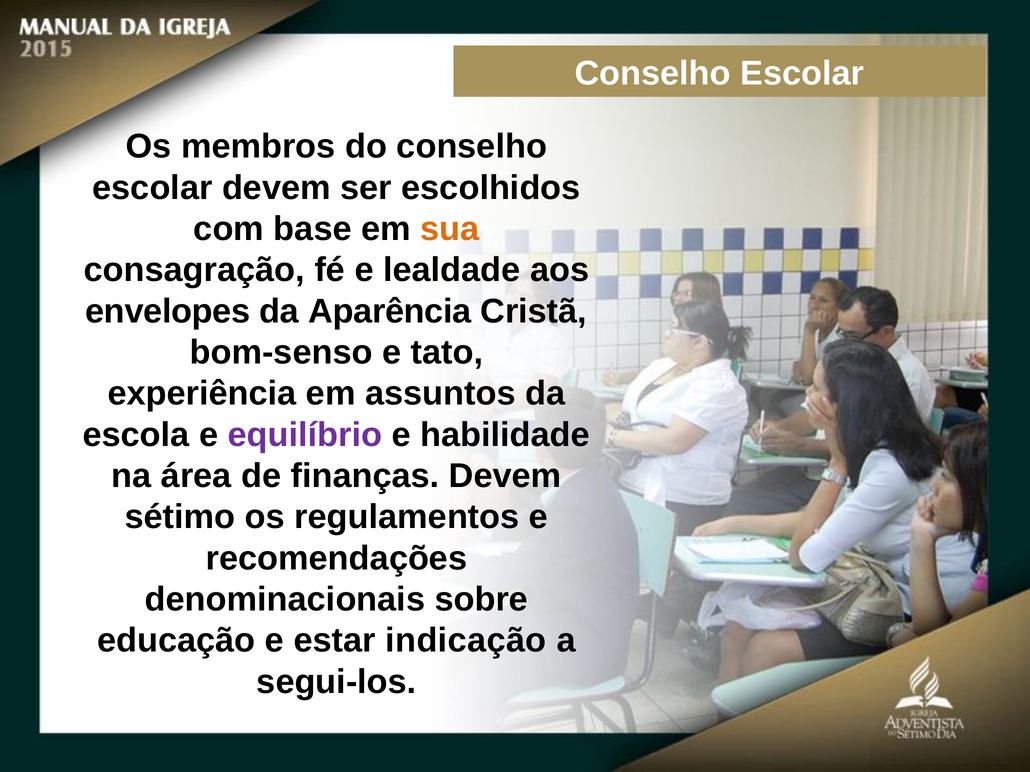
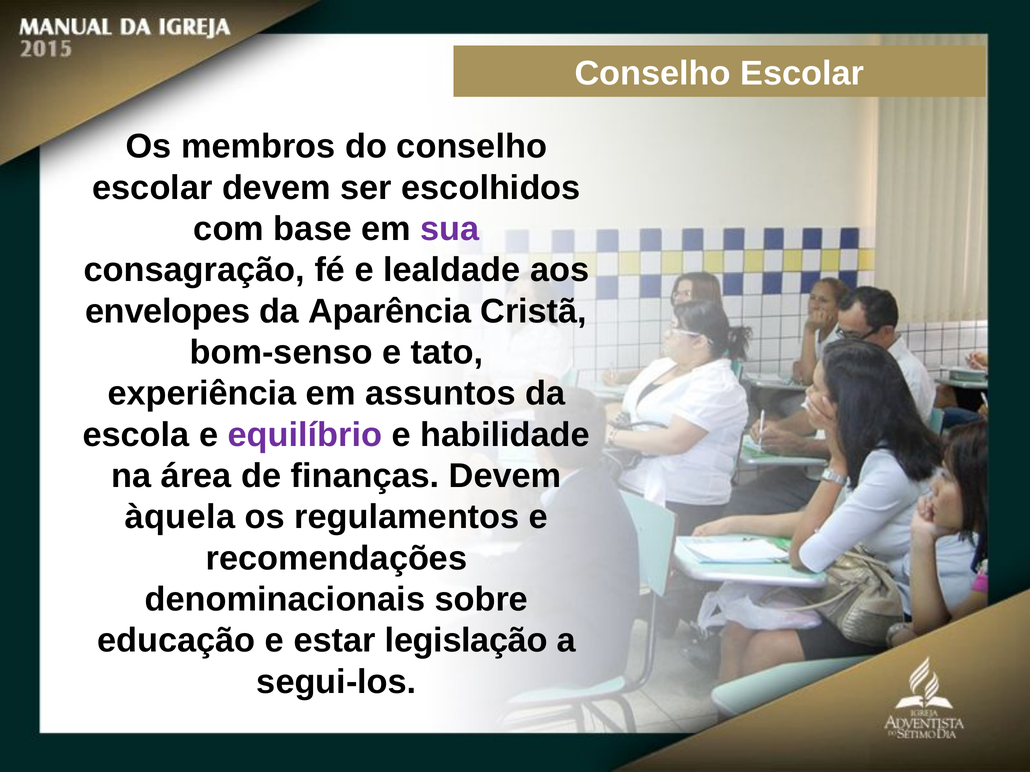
sua colour: orange -> purple (450, 229)
sétimo: sétimo -> àquela (180, 517)
indicação: indicação -> legislação (466, 641)
